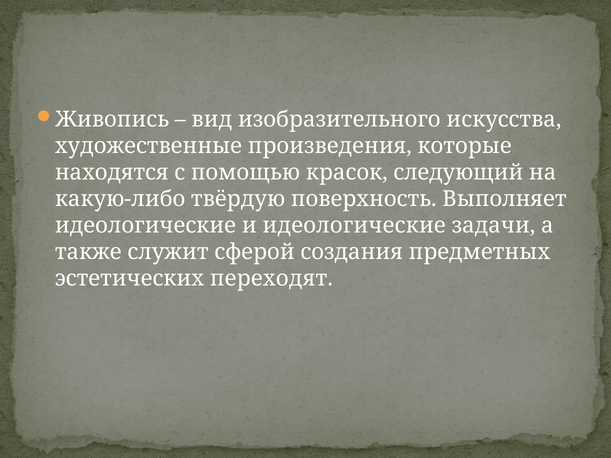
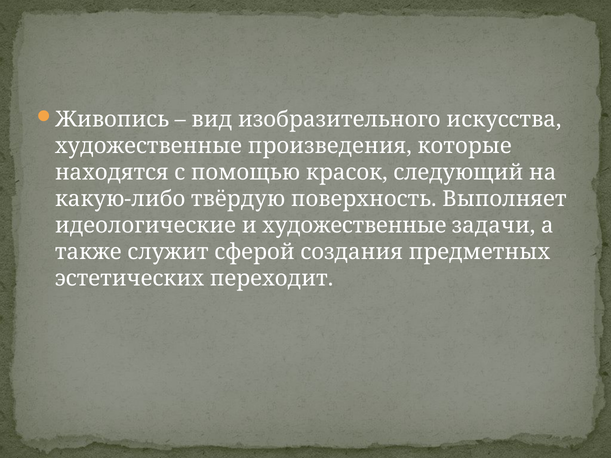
и идеологические: идеологические -> художественные (354, 226)
переходят: переходят -> переходит (272, 278)
